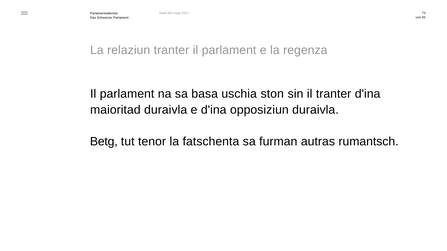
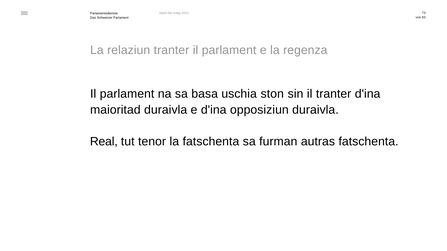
Betg: Betg -> Real (104, 142)
autras rumantsch: rumantsch -> fatschenta (369, 142)
